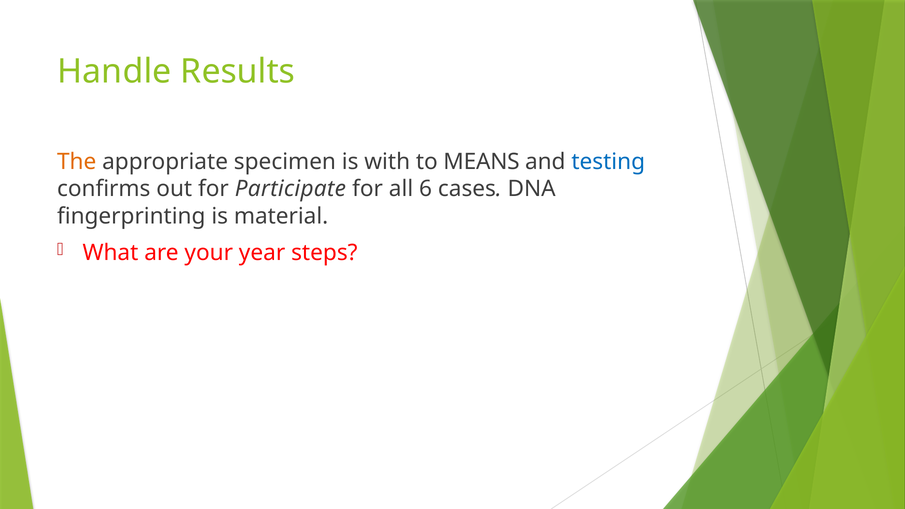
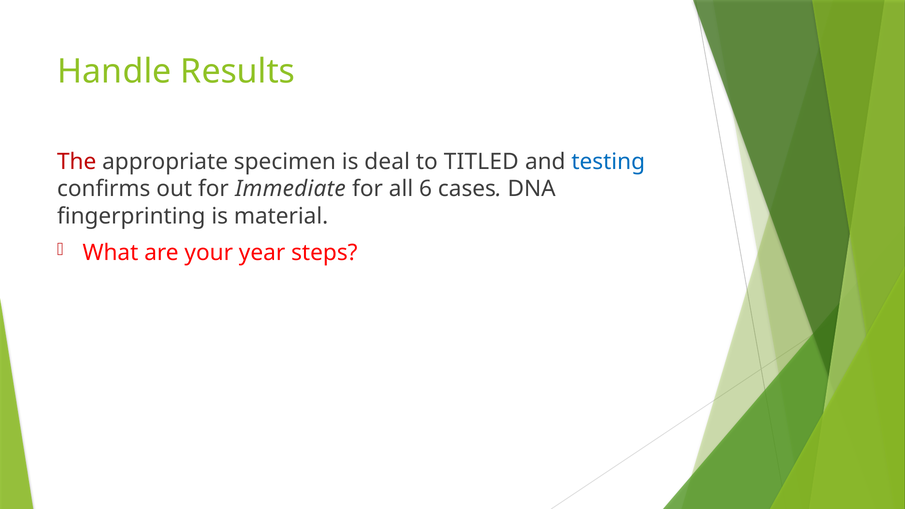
The colour: orange -> red (77, 162)
with: with -> deal (387, 162)
MEANS: MEANS -> TITLED (481, 162)
Participate: Participate -> Immediate (290, 189)
